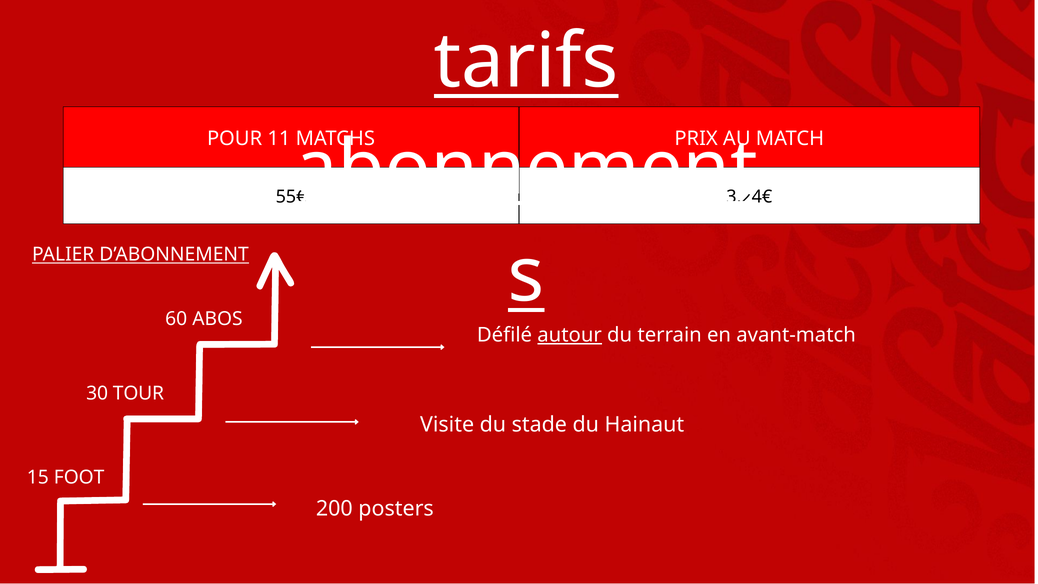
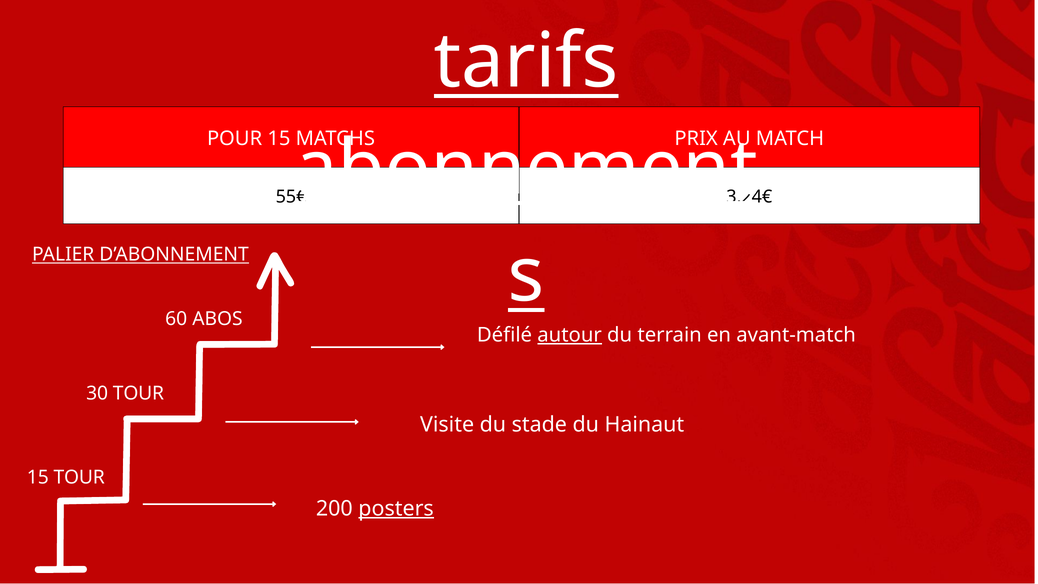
POUR 11: 11 -> 15 (279, 139)
15 FOOT: FOOT -> TOUR (79, 477)
posters underline: none -> present (396, 508)
